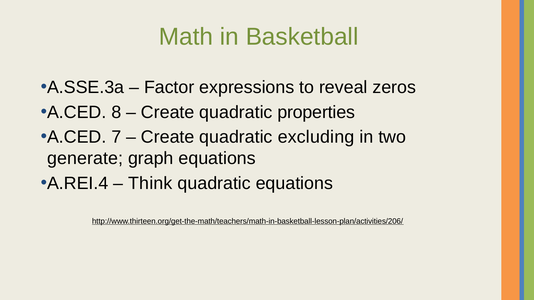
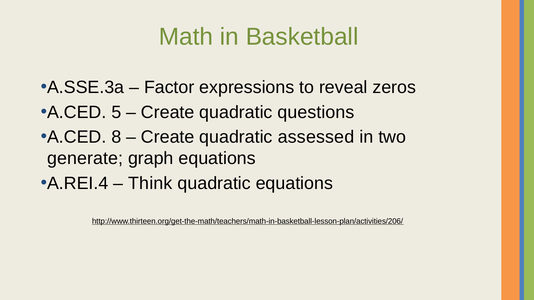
8: 8 -> 5 (116, 112)
properties: properties -> questions (316, 112)
7: 7 -> 8 (116, 137)
excluding: excluding -> assessed (316, 137)
